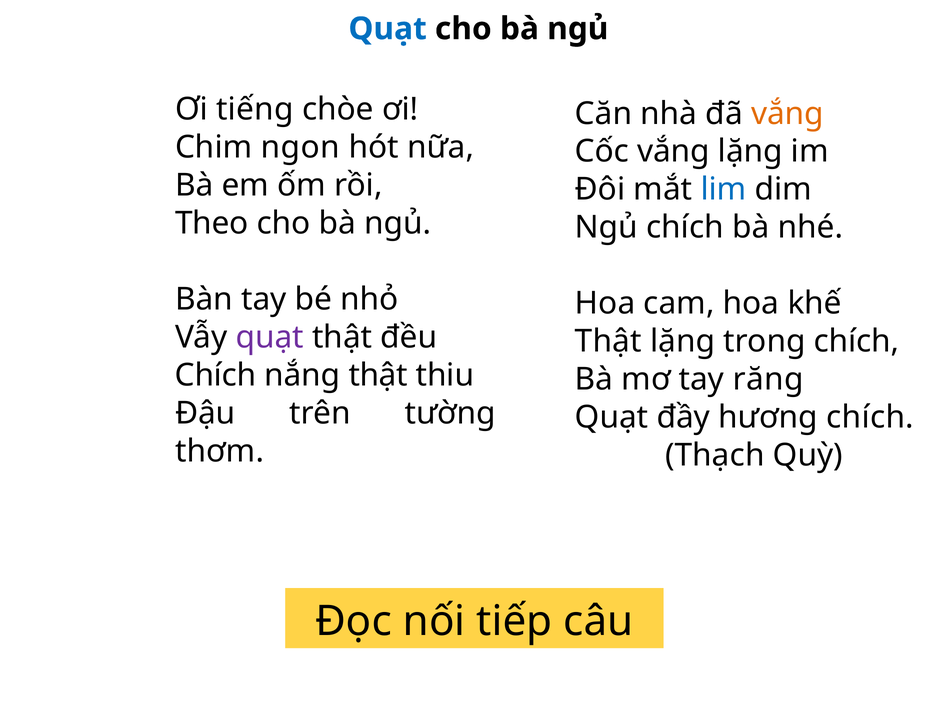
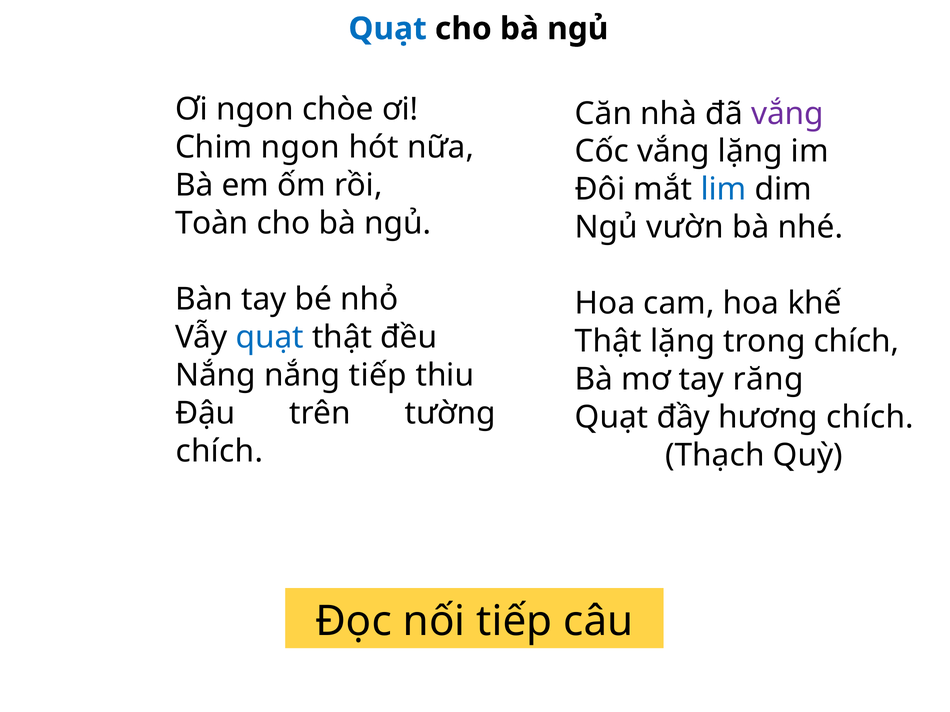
Ơi tiếng: tiếng -> ngon (255, 109)
vắng colour: orange -> purple (787, 114)
Theo: Theo -> Toàn (212, 223)
Ngủ chích: chích -> vườn (685, 228)
quạt colour: purple -> blue (270, 337)
Chích: Chích -> Nắng (215, 375)
nắng thật: thật -> tiếp (378, 375)
thơm: thơm -> chích (219, 451)
